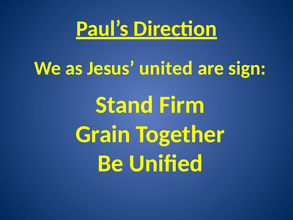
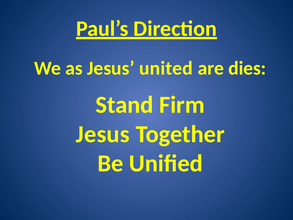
sign: sign -> dies (247, 68)
Grain: Grain -> Jesus (103, 134)
